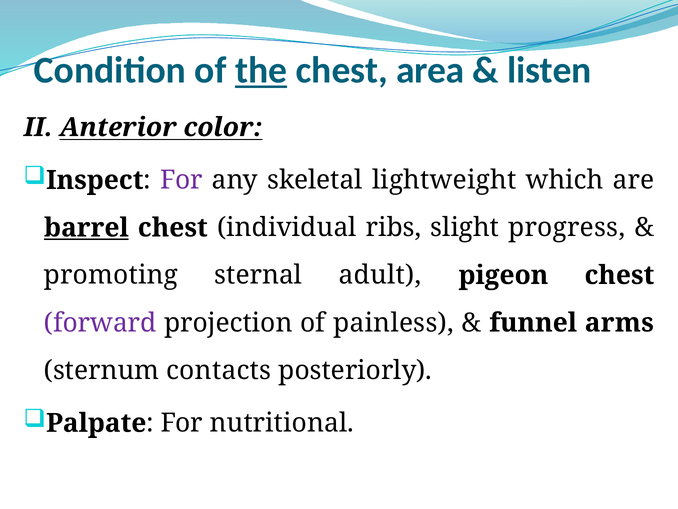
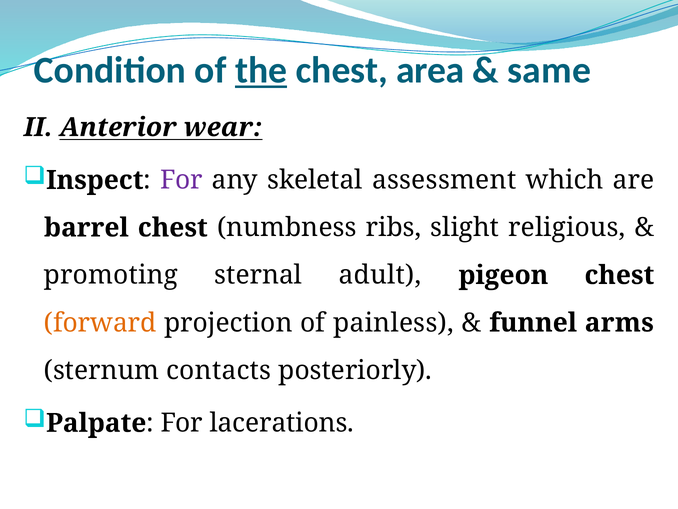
listen: listen -> same (549, 70)
color: color -> wear (223, 127)
lightweight: lightweight -> assessment (444, 180)
barrel underline: present -> none (86, 228)
individual: individual -> numbness (287, 228)
progress: progress -> religious (567, 228)
forward colour: purple -> orange (100, 322)
nutritional: nutritional -> lacerations (282, 423)
